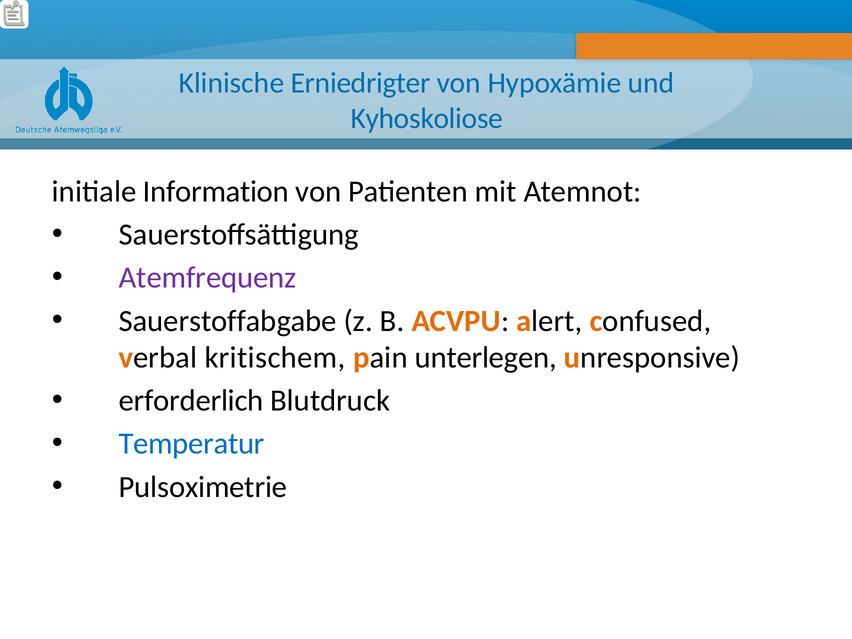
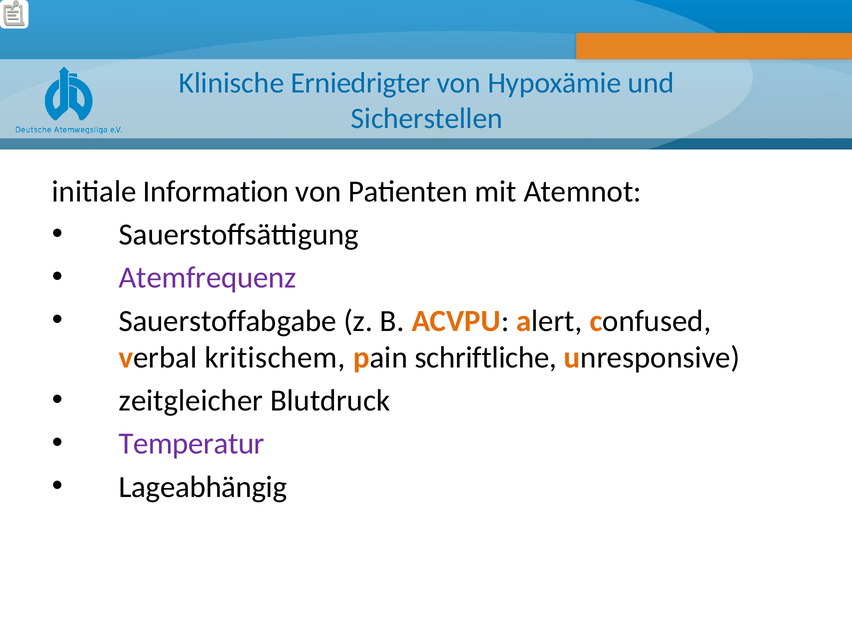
Kyhoskoliose: Kyhoskoliose -> Sicherstellen (427, 119)
unterlegen: unterlegen -> schriftliche (486, 358)
erforderlich: erforderlich -> zeitgleicher (191, 401)
Temperatur colour: blue -> purple (192, 444)
Pulsoximetrie: Pulsoximetrie -> Lageabhängig (203, 487)
